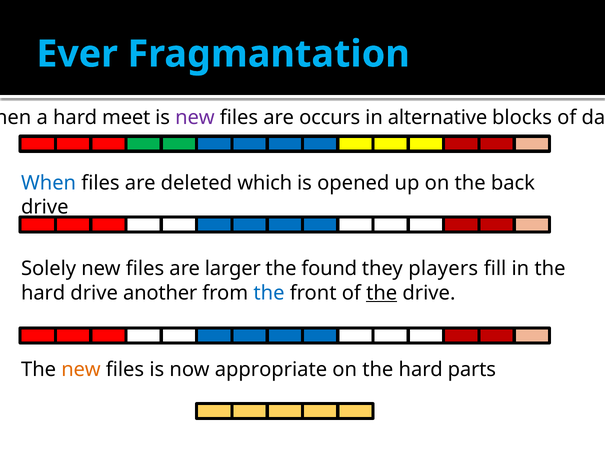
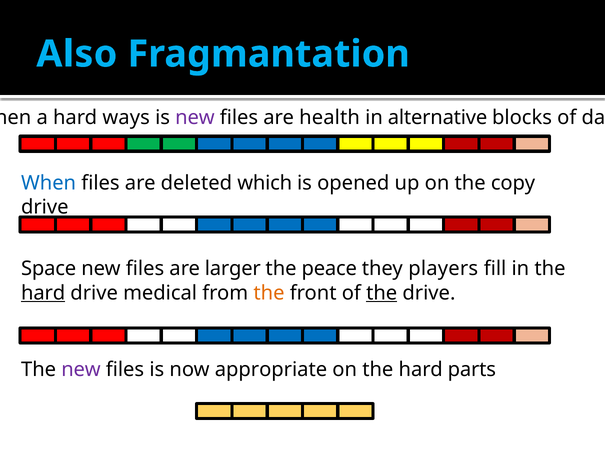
Ever: Ever -> Also (77, 54)
meet: meet -> ways (126, 117)
occurs: occurs -> health (330, 117)
back: back -> copy (513, 183)
Solely: Solely -> Space (49, 269)
found: found -> peace (329, 269)
hard underline: none -> present (43, 293)
another: another -> medical (160, 293)
the colour: blue -> orange (269, 293)
new colour: orange -> purple (81, 369)
